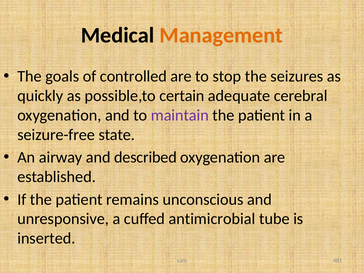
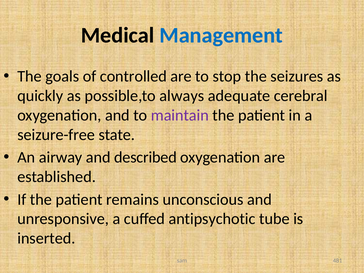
Management colour: orange -> blue (221, 35)
certain: certain -> always (182, 96)
antimicrobial: antimicrobial -> antipsychotic (212, 219)
